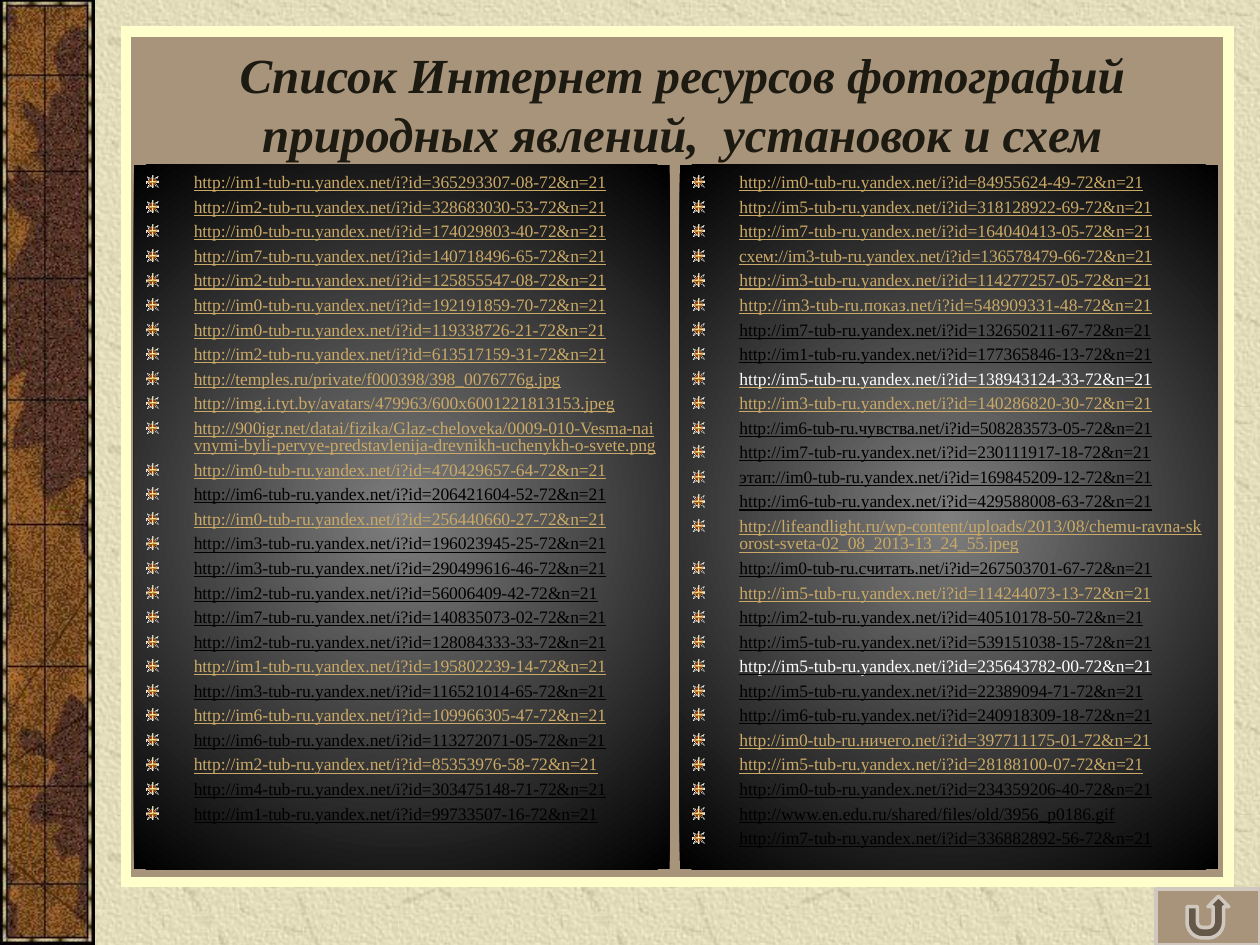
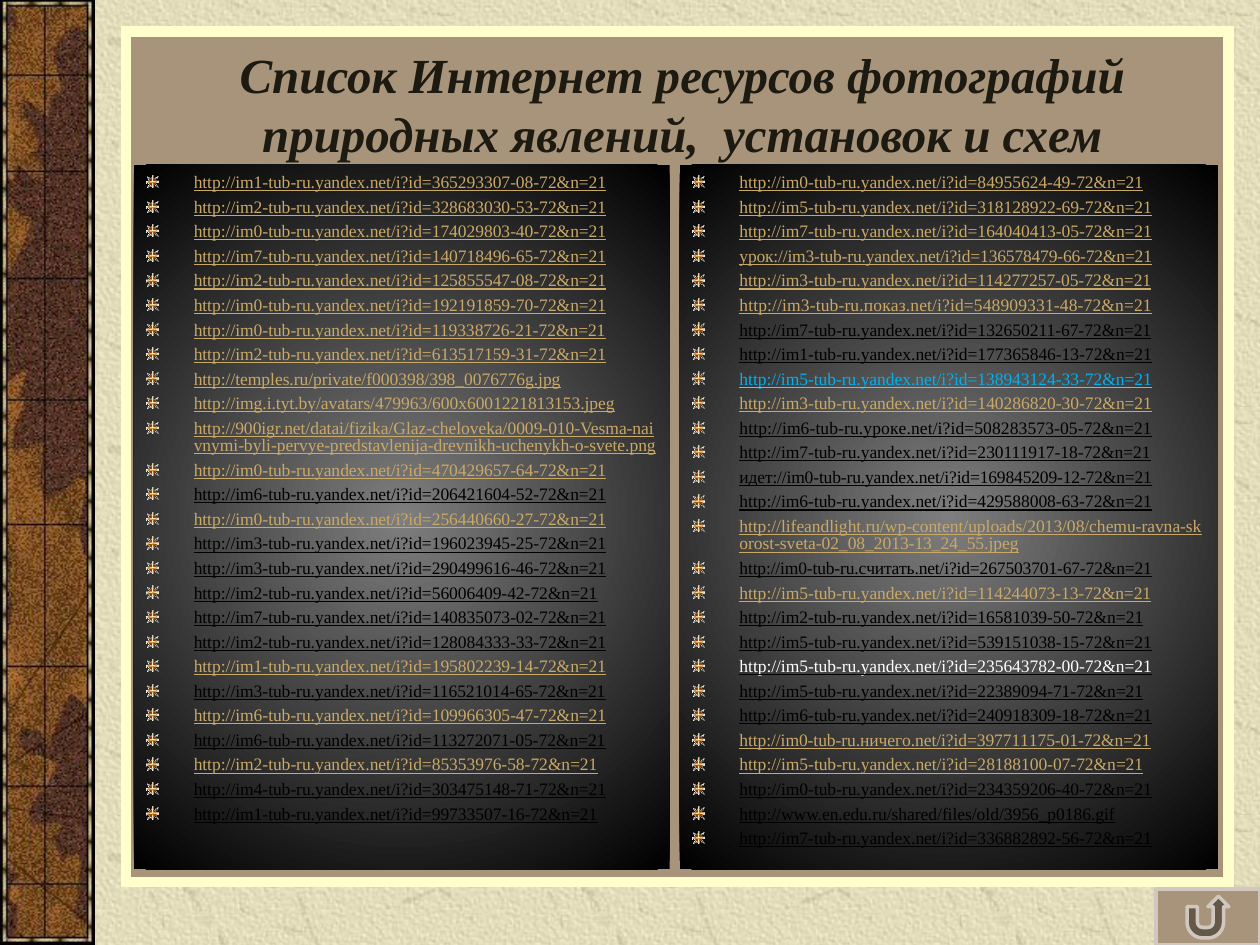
схем://im3-tub-ru.yandex.net/i?id=136578479-66-72&n=21: схем://im3-tub-ru.yandex.net/i?id=136578479-66-72&n=21 -> урок://im3-tub-ru.yandex.net/i?id=136578479-66-72&n=21 (946, 257)
http://im5-tub-ru.yandex.net/i?id=138943124-33-72&n=21 colour: white -> light blue (946, 379)
http://im6-tub-ru.чувства.net/i?id=508283573-05-72&n=21: http://im6-tub-ru.чувства.net/i?id=508283573-05-72&n=21 -> http://im6-tub-ru.уроке.net/i?id=508283573-05-72&n=21 (946, 428)
этап://im0-tub-ru.yandex.net/i?id=169845209-12-72&n=21: этап://im0-tub-ru.yandex.net/i?id=169845209-12-72&n=21 -> идет://im0-tub-ru.yandex.net/i?id=169845209-12-72&n=21 (946, 478)
http://im2-tub-ru.yandex.net/i?id=40510178-50-72&n=21: http://im2-tub-ru.yandex.net/i?id=40510178-50-72&n=21 -> http://im2-tub-ru.yandex.net/i?id=16581039-50-72&n=21 (941, 618)
